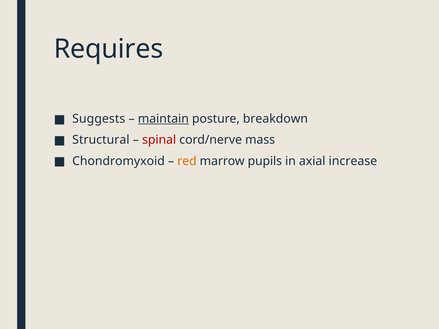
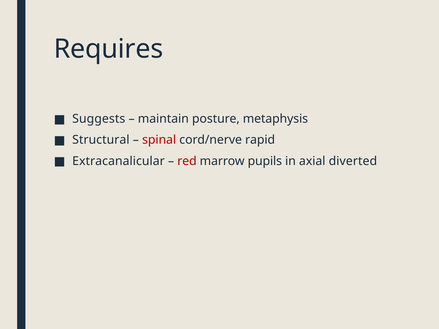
maintain underline: present -> none (163, 119)
breakdown: breakdown -> metaphysis (275, 119)
mass: mass -> rapid (260, 140)
Chondromyxoid: Chondromyxoid -> Extracanalicular (118, 161)
red colour: orange -> red (187, 161)
increase: increase -> diverted (353, 161)
